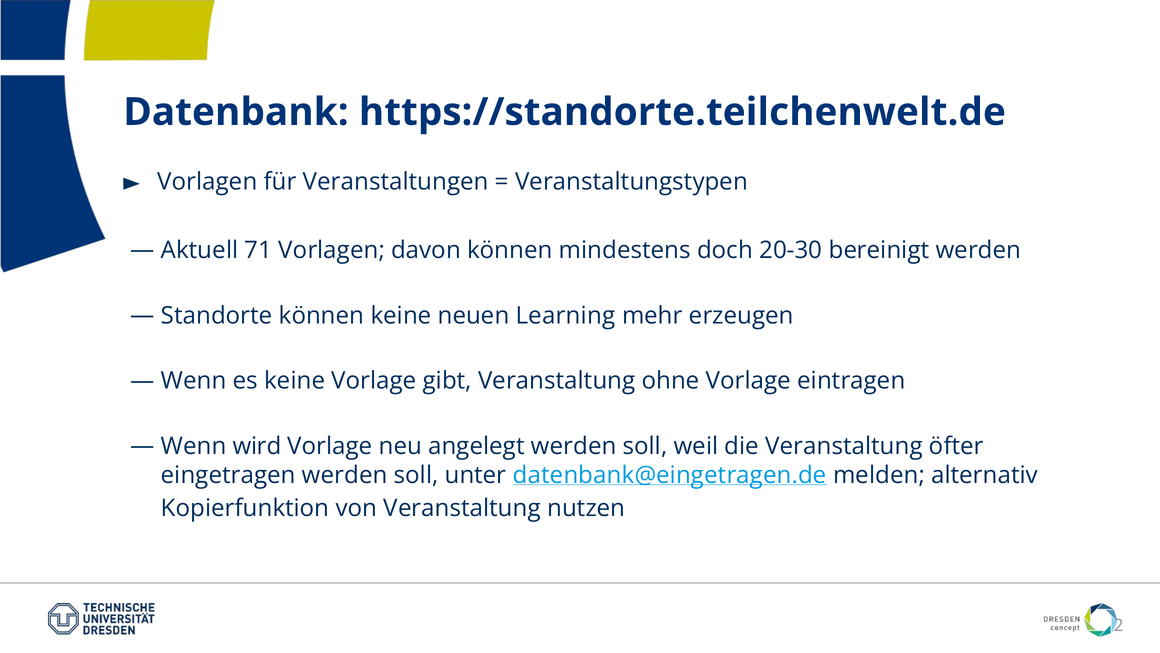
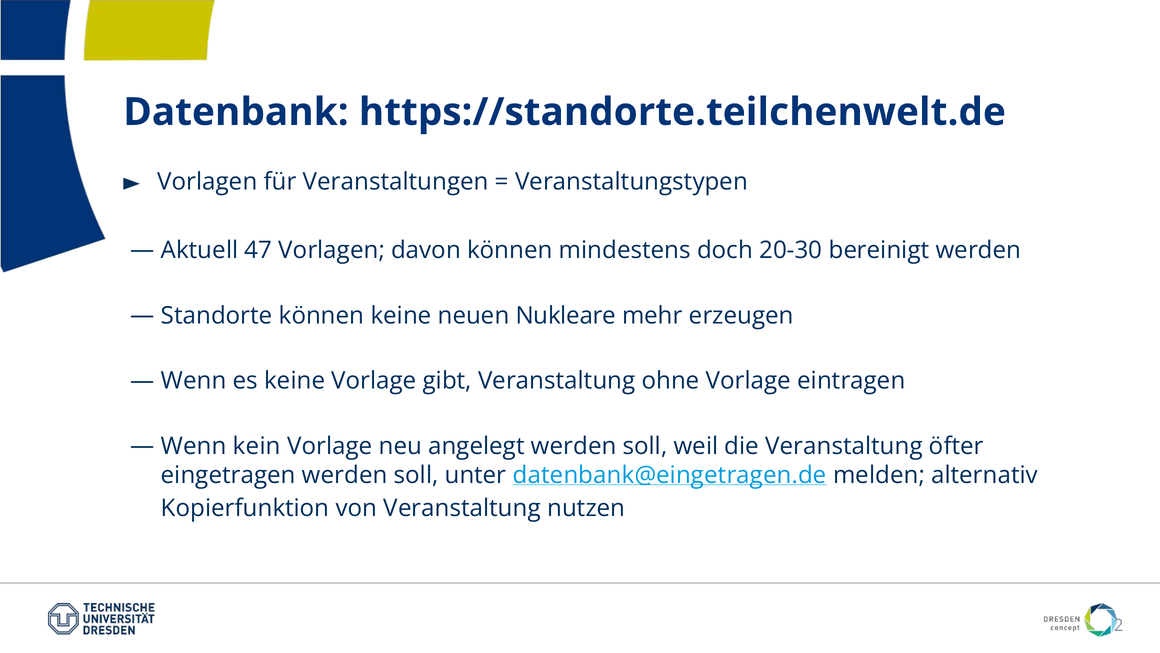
71: 71 -> 47 (258, 250)
Learning: Learning -> Nukleare (566, 315)
wird: wird -> kein (257, 446)
